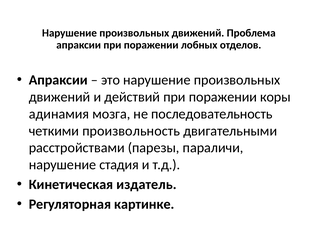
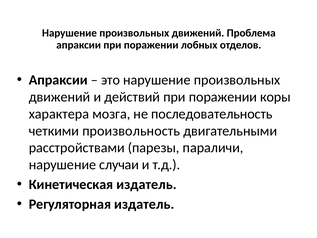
адинамия: адинамия -> характера (59, 114)
стадия: стадия -> случаи (119, 165)
Регуляторная картинке: картинке -> издатель (144, 204)
